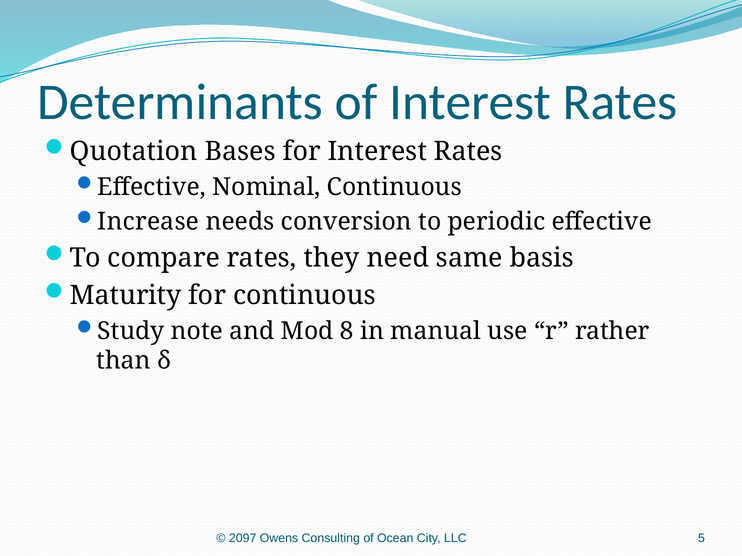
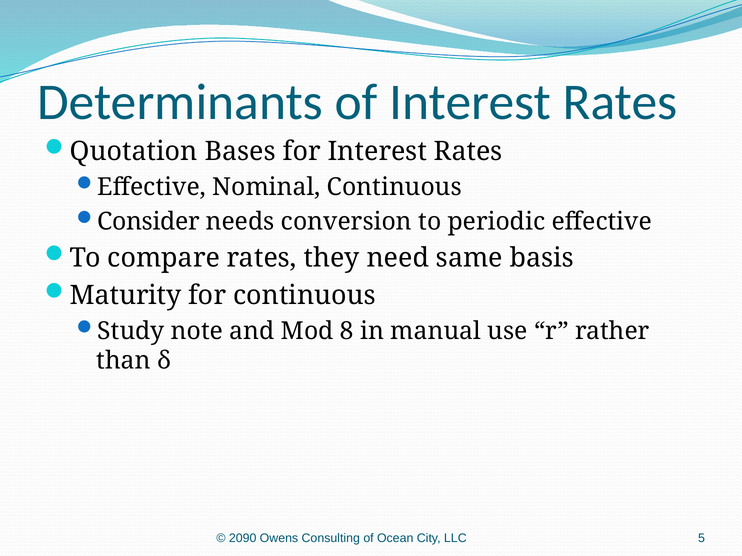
Increase: Increase -> Consider (149, 222)
2097: 2097 -> 2090 (243, 539)
